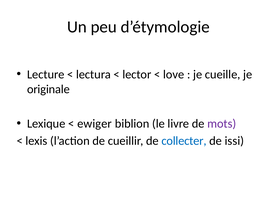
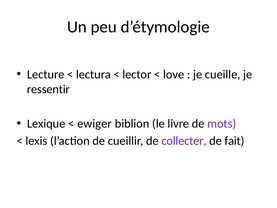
originale: originale -> ressentir (48, 89)
collecter colour: blue -> purple (184, 141)
issi: issi -> fait (235, 141)
